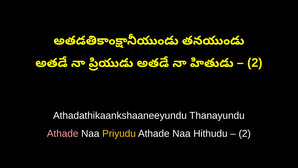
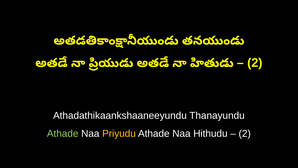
Athade colour: pink -> light green (63, 133)
